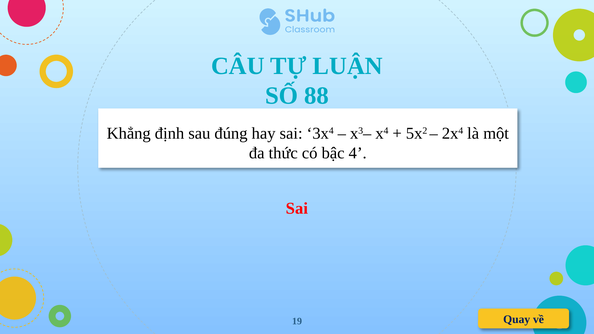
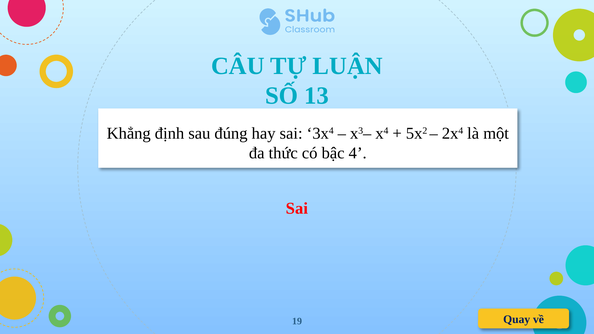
88: 88 -> 13 (317, 96)
